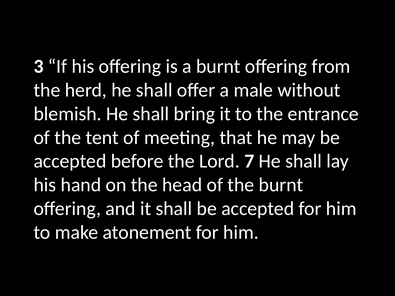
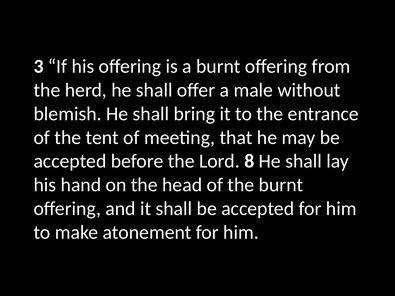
7: 7 -> 8 (249, 161)
